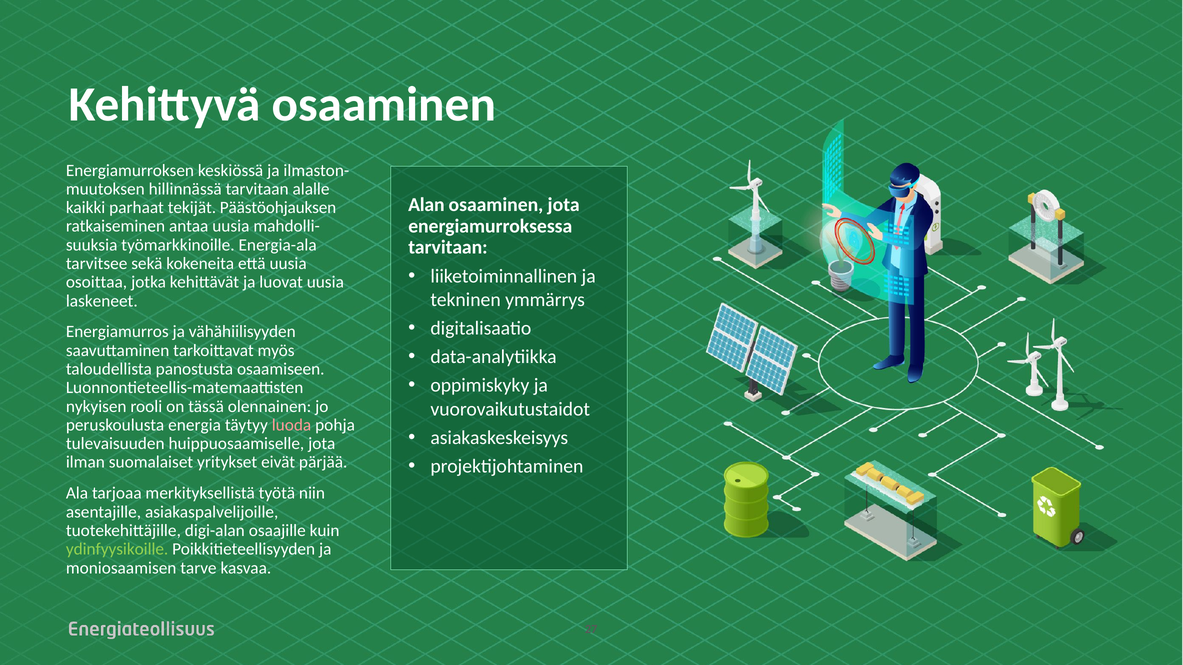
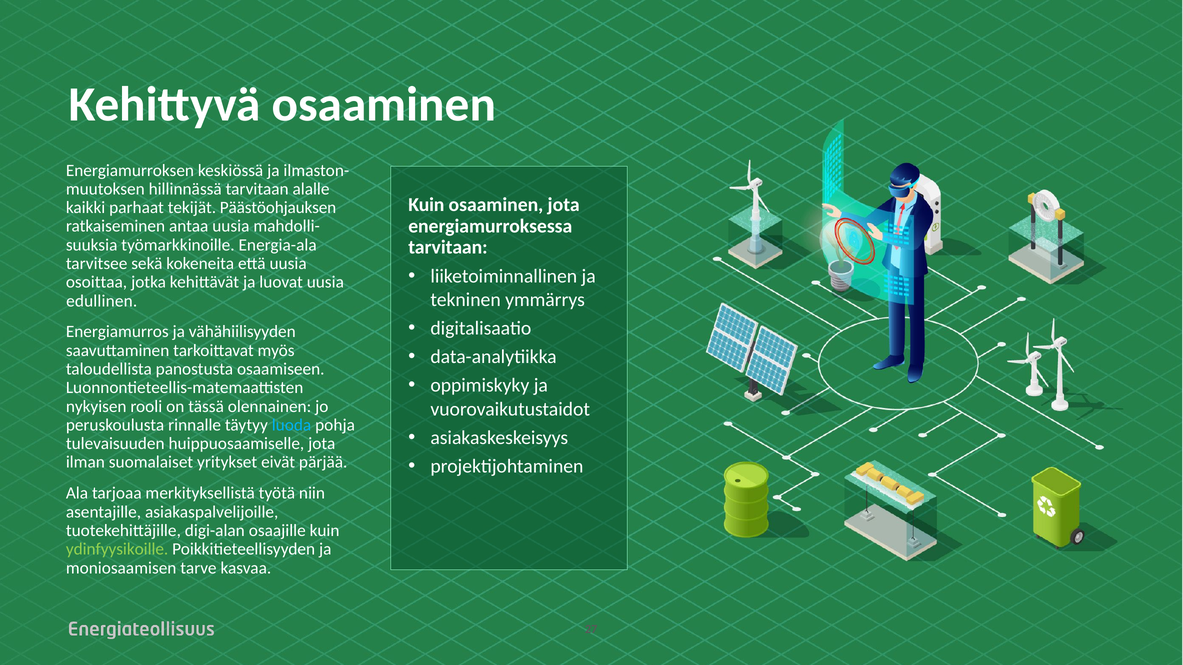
Alan: Alan -> Kuin (426, 205)
laskeneet: laskeneet -> edullinen (102, 301)
energia: energia -> rinnalle (195, 425)
luoda colour: pink -> light blue (292, 425)
